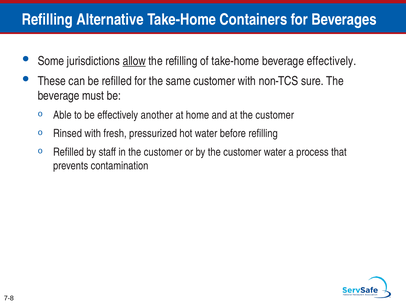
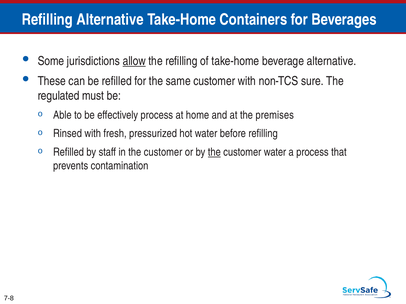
beverage effectively: effectively -> alternative (332, 61)
beverage: beverage -> regulated (59, 96)
effectively another: another -> process (157, 115)
at the customer: customer -> premises (275, 115)
the underline: none -> present (214, 152)
